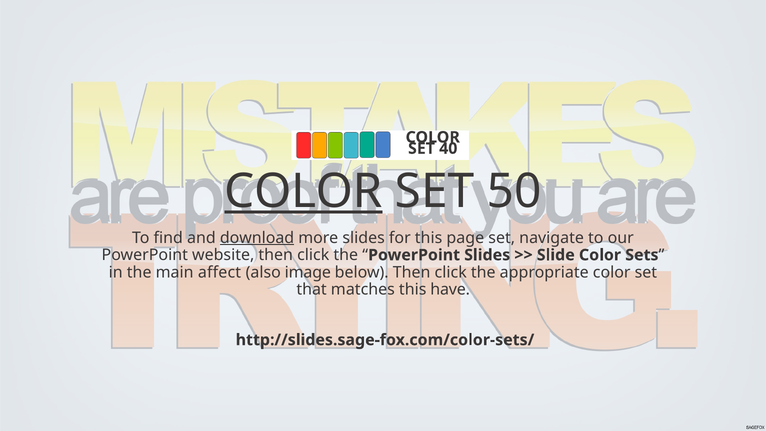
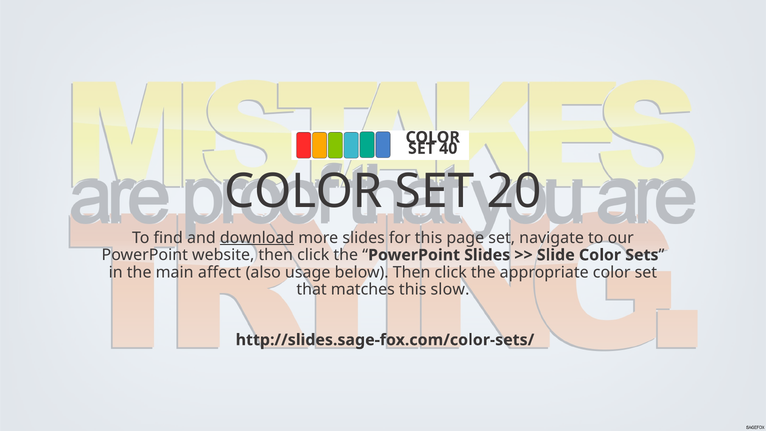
COLOR underline: present -> none (304, 191)
50: 50 -> 20 (514, 191)
image: image -> usage (308, 272)
have: have -> slow (450, 289)
